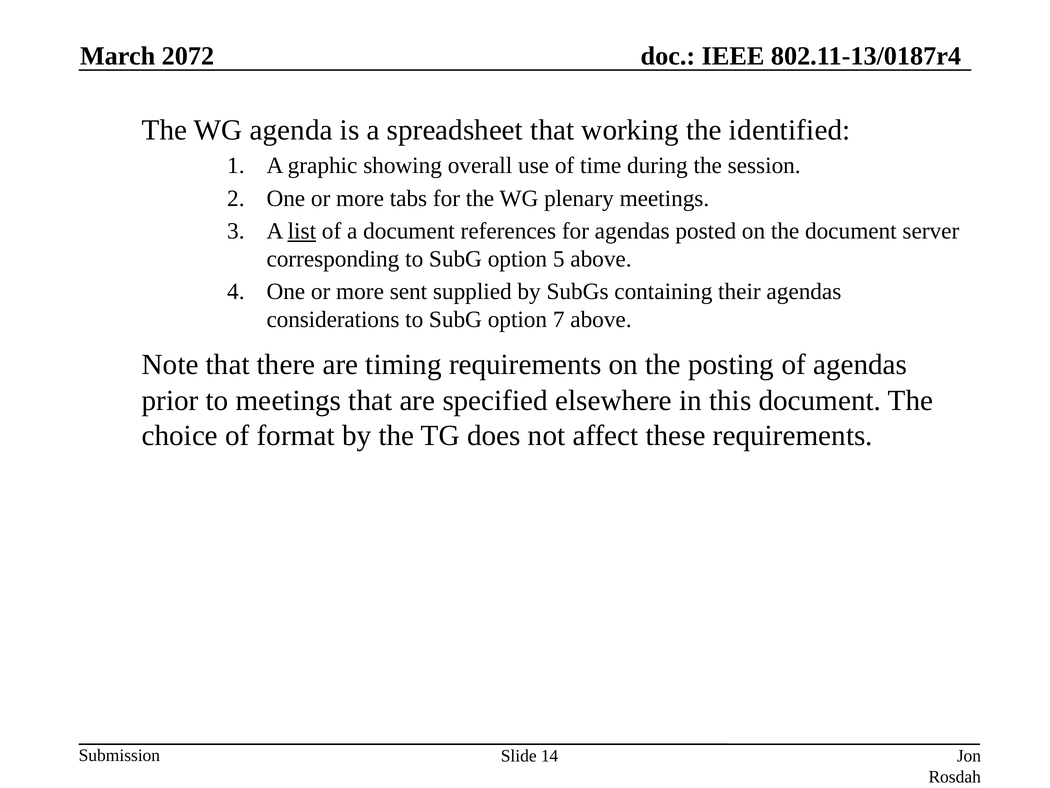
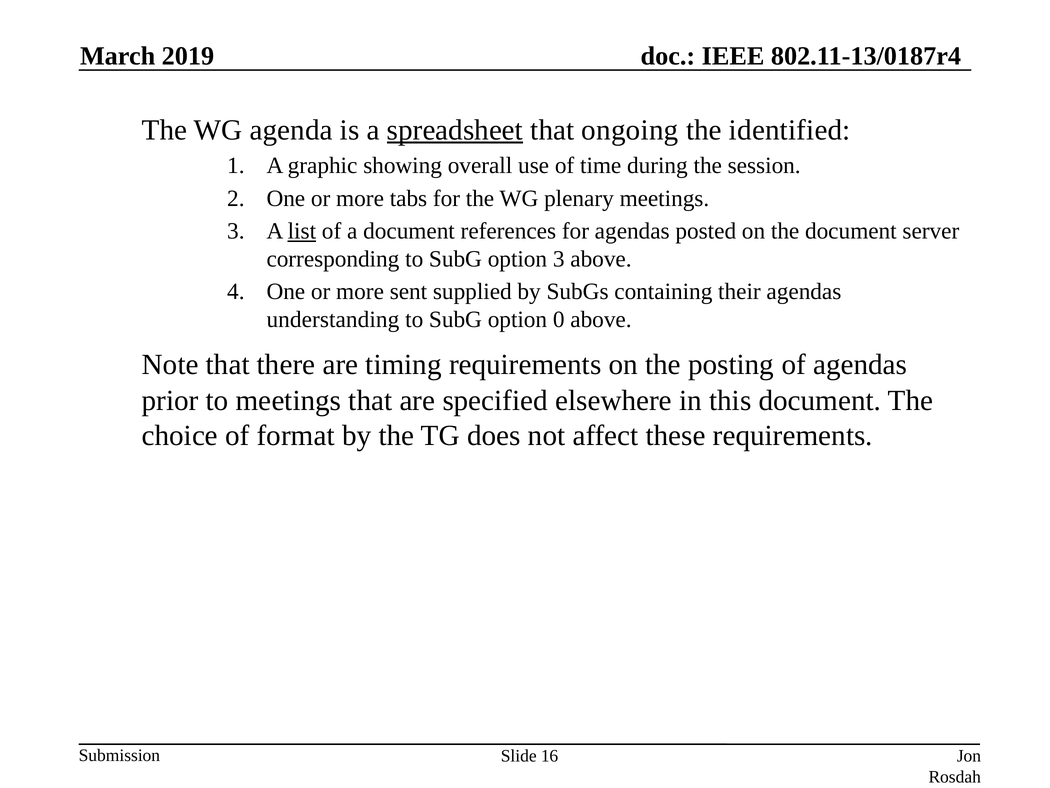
2072: 2072 -> 2019 (188, 56)
spreadsheet underline: none -> present (455, 130)
working: working -> ongoing (630, 130)
option 5: 5 -> 3 (559, 259)
considerations: considerations -> understanding (333, 320)
7: 7 -> 0 (559, 320)
14: 14 -> 16 (550, 755)
